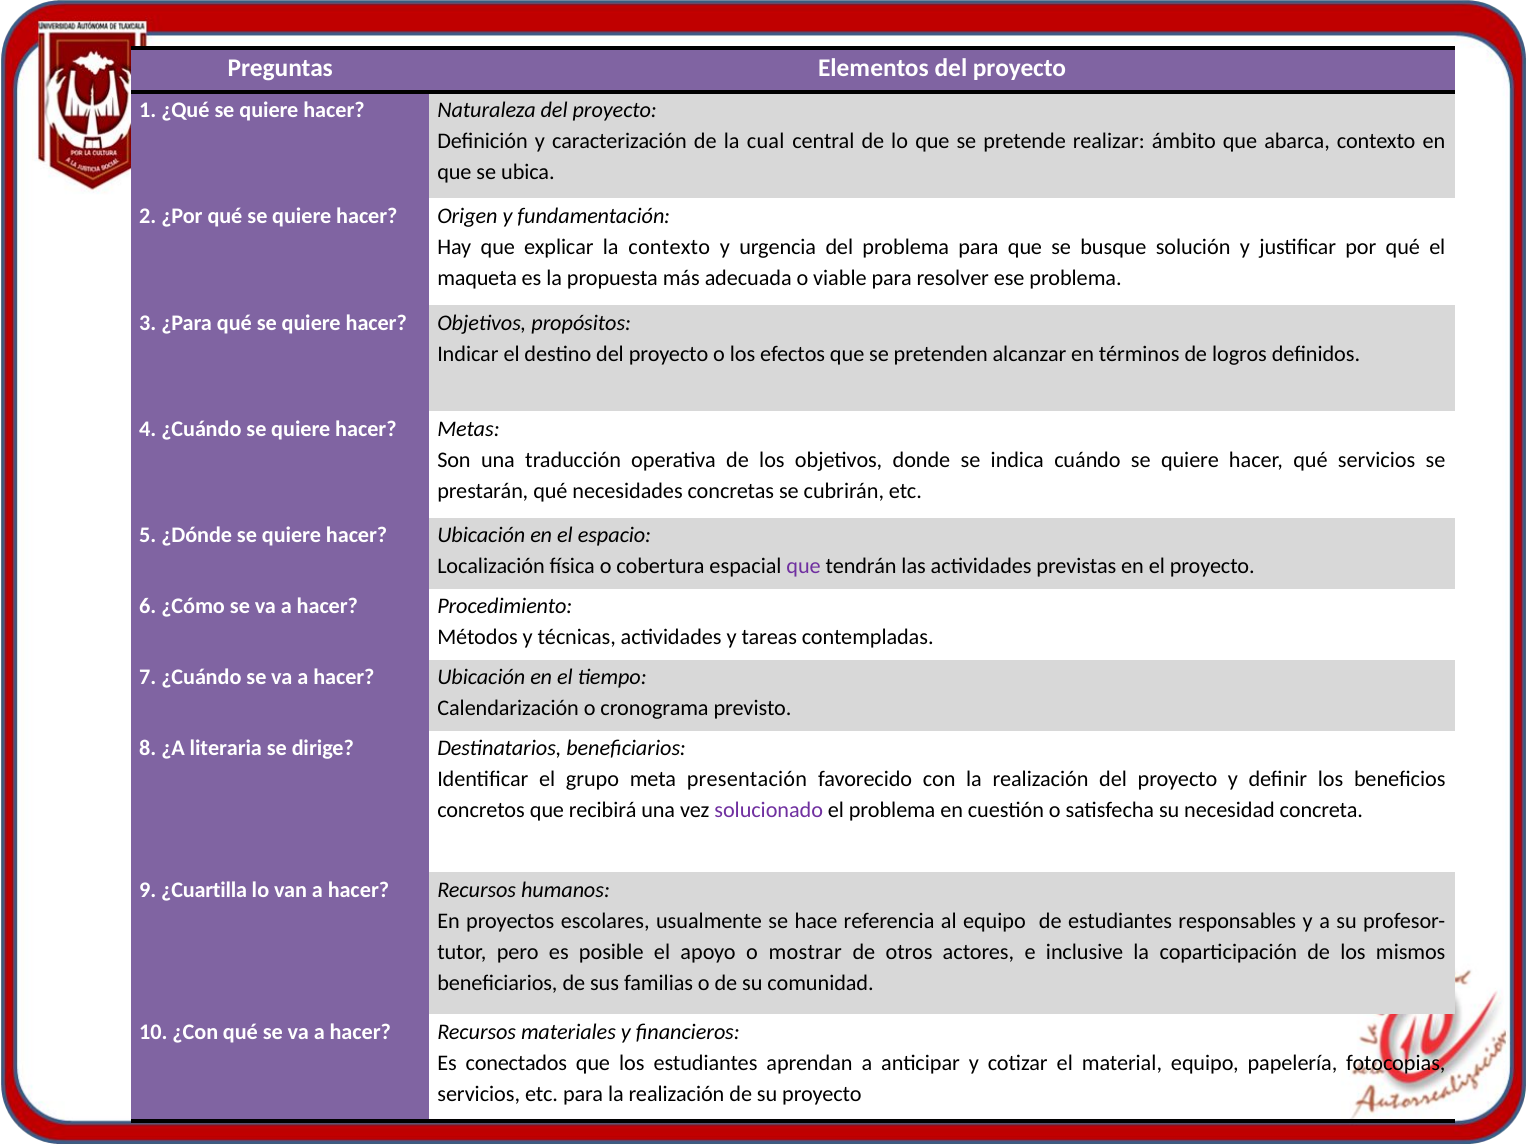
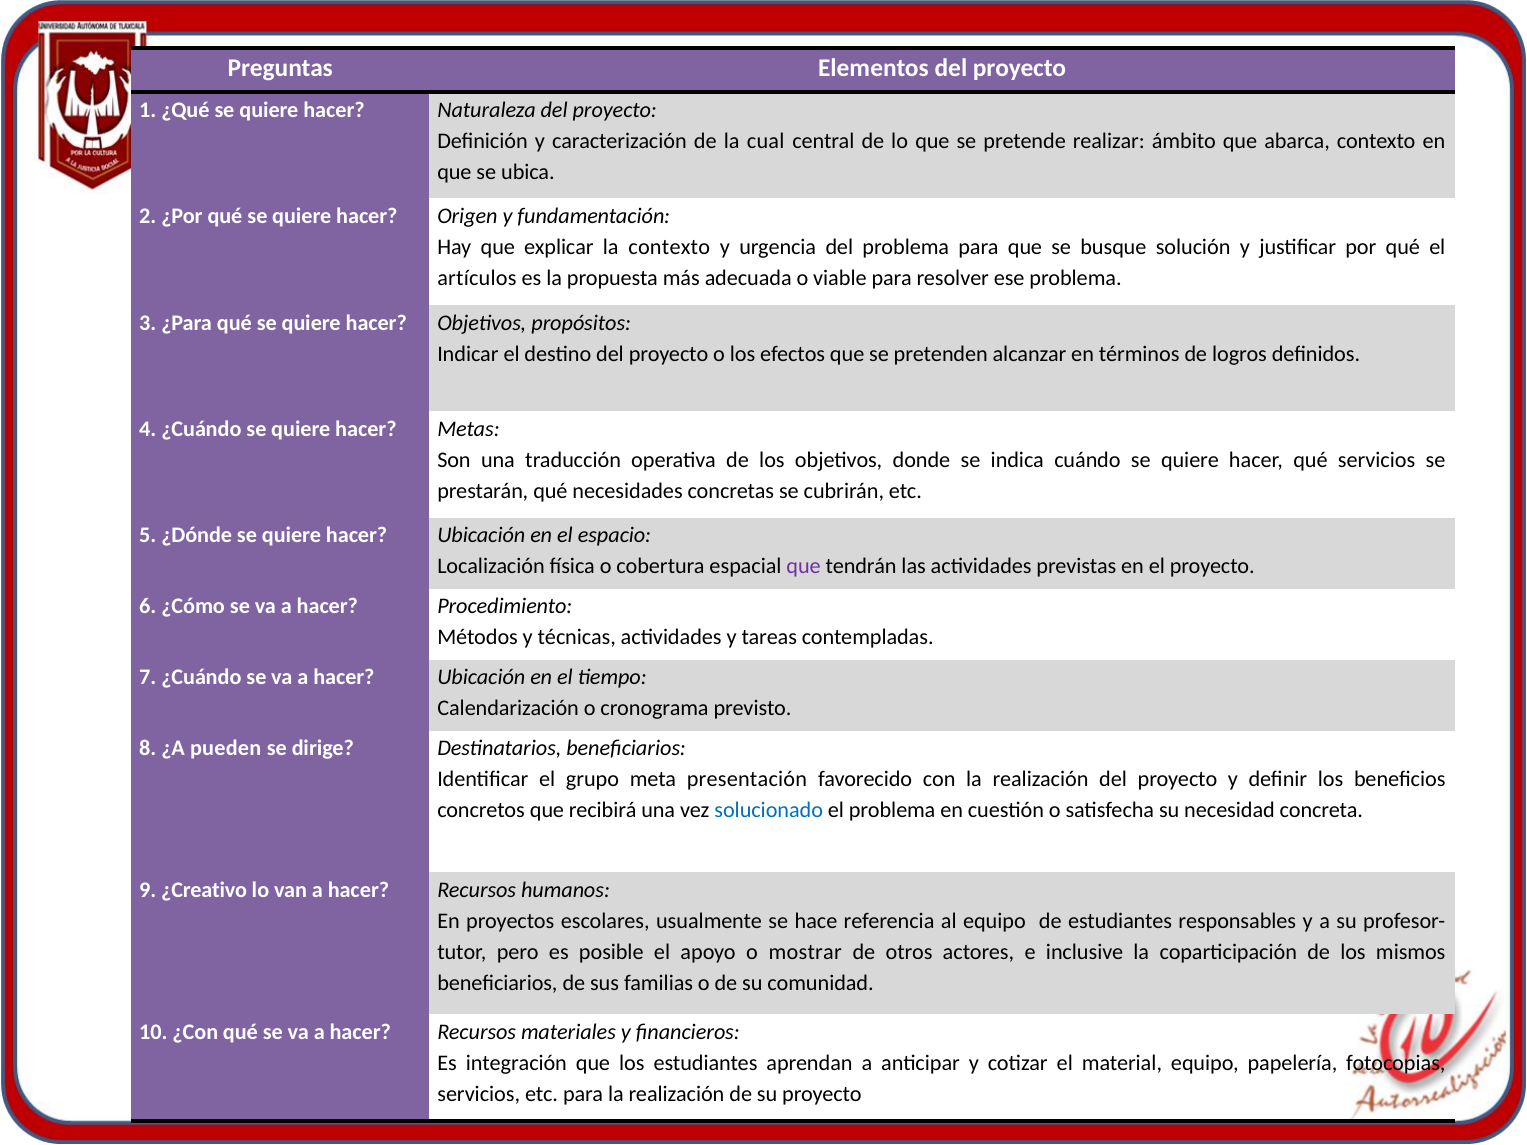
maqueta: maqueta -> artículos (477, 278)
literaria: literaria -> pueden (226, 749)
solucionado colour: purple -> blue (769, 811)
¿Cuartilla: ¿Cuartilla -> ¿Creativo (204, 890)
conectados: conectados -> integración (516, 1063)
